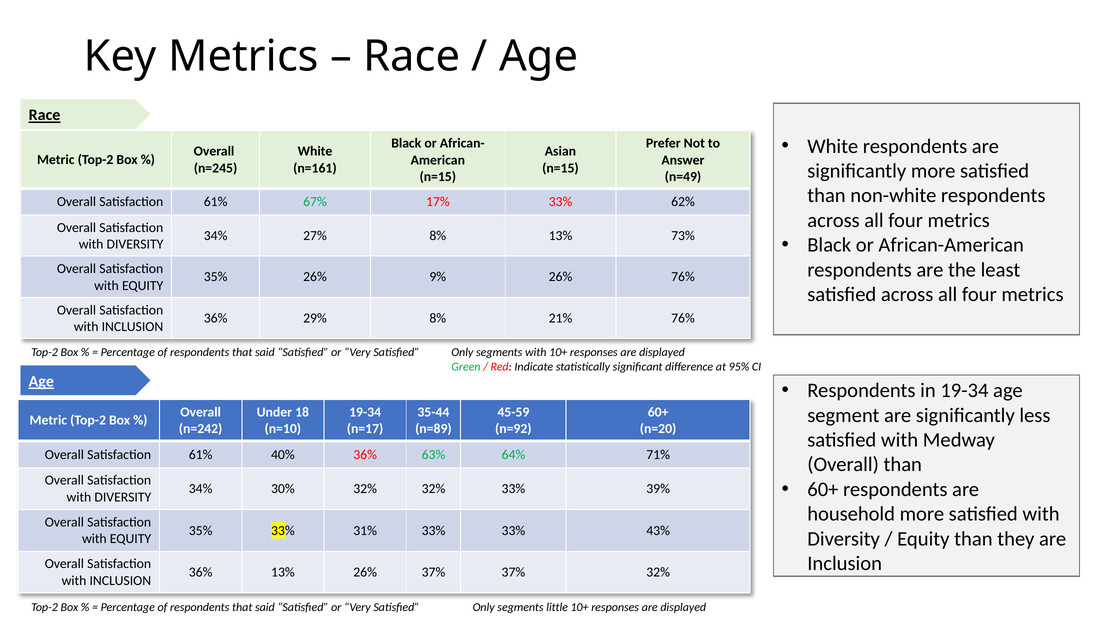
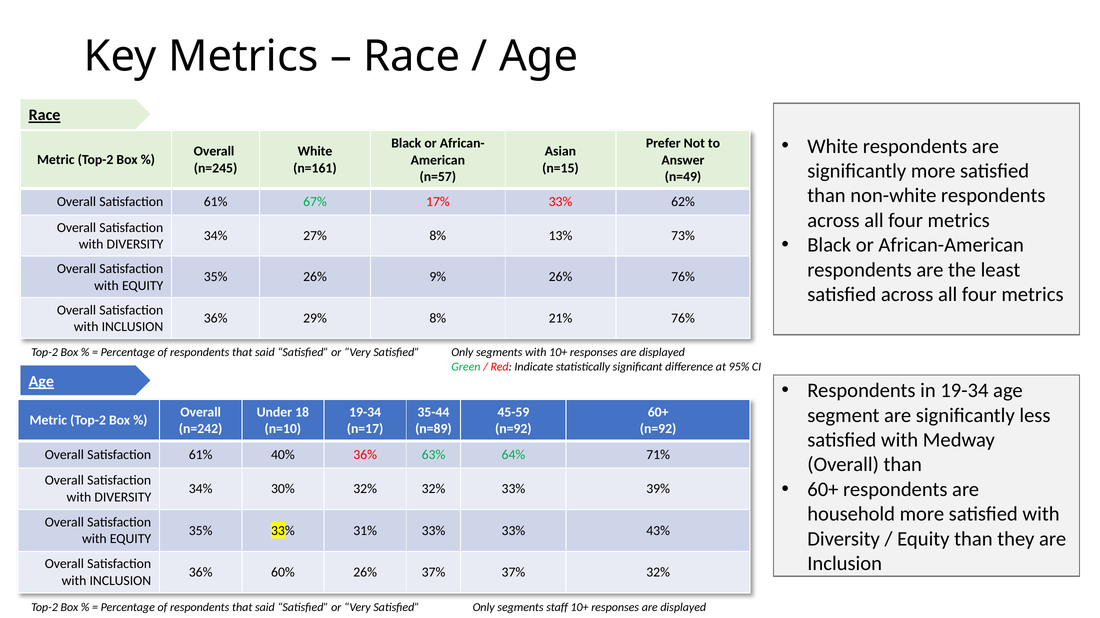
n=15: n=15 -> n=57 (438, 177)
n=20: n=20 -> n=92 (658, 429)
36% 13%: 13% -> 60% (283, 573)
little: little -> staff (557, 608)
